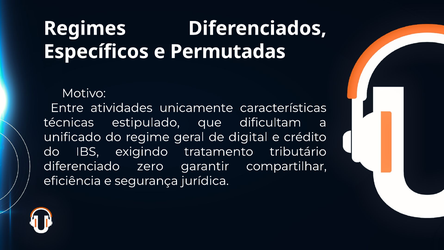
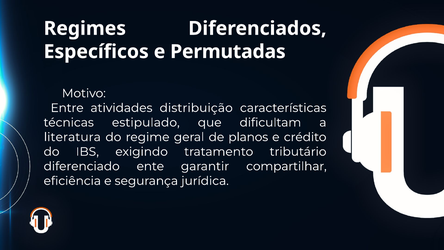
unicamente: unicamente -> distribuição (196, 108)
unificado: unificado -> literatura (72, 137)
digital: digital -> planos (248, 137)
zero: zero -> ente (150, 166)
